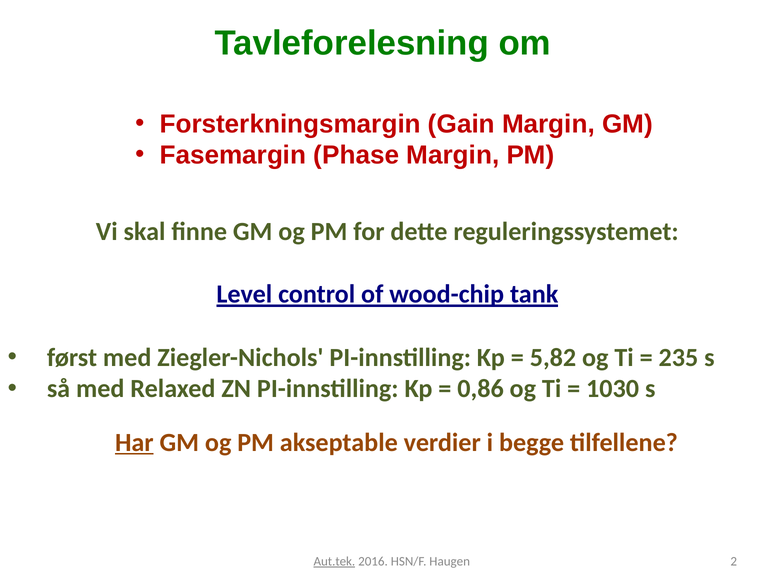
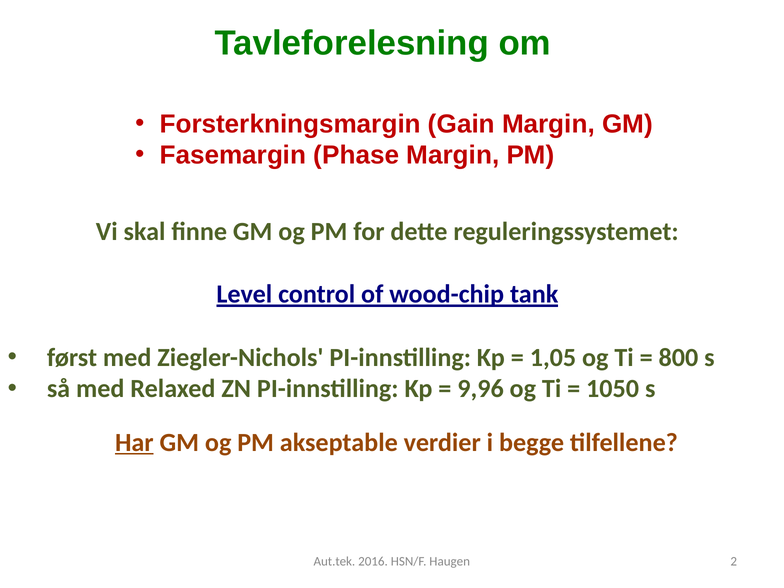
5,82: 5,82 -> 1,05 (553, 358)
235: 235 -> 800 (678, 358)
0,86: 0,86 -> 9,96 (481, 389)
1030: 1030 -> 1050 (613, 389)
Aut.tek underline: present -> none (334, 561)
